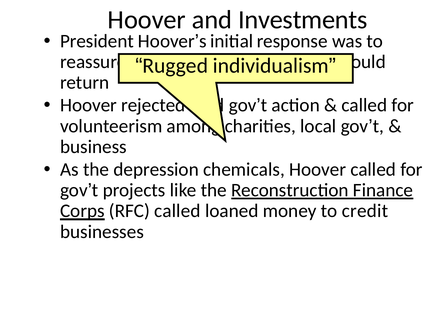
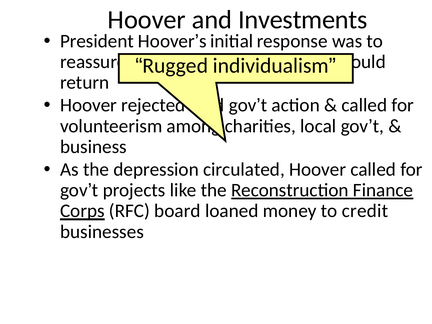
chemicals: chemicals -> circulated (244, 169)
RFC called: called -> board (177, 211)
